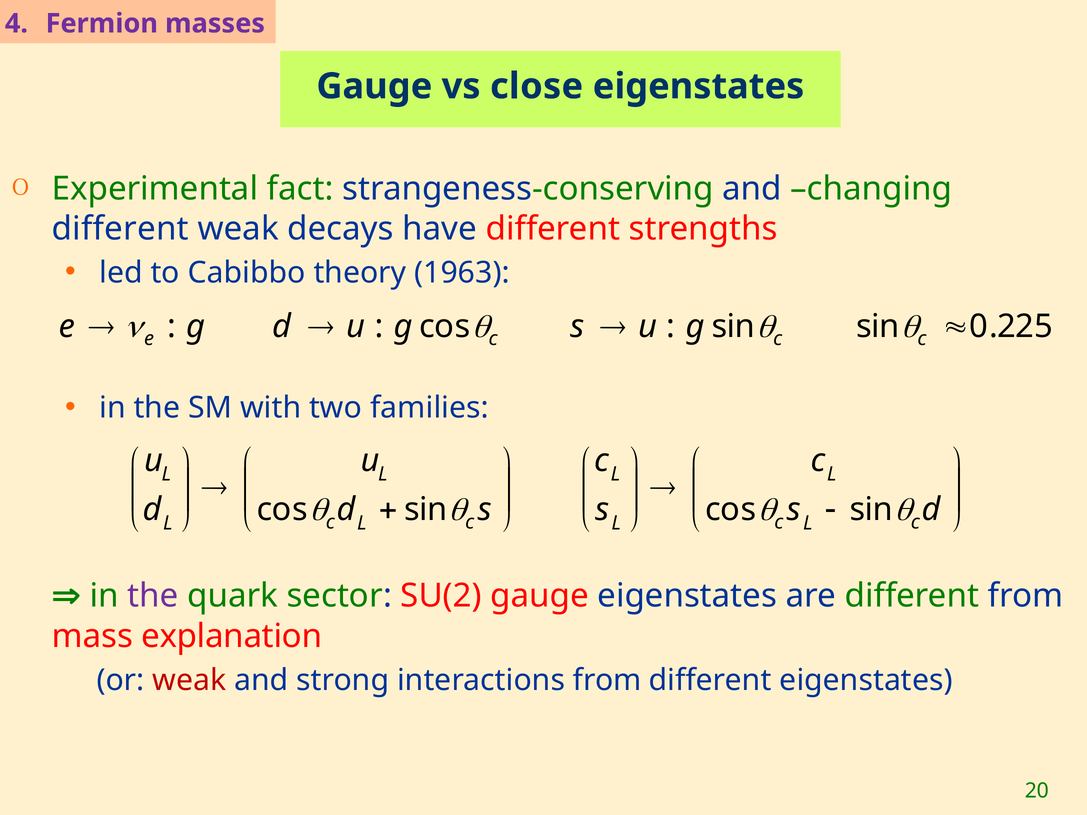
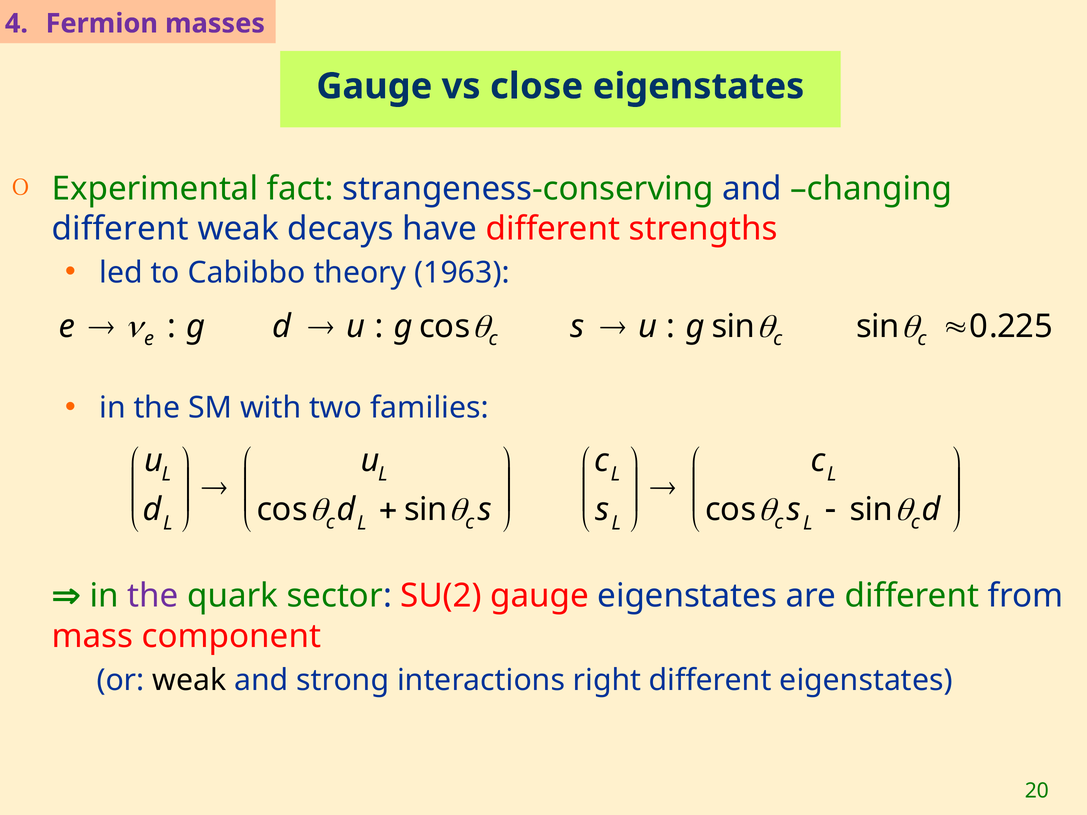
explanation: explanation -> component (231, 636)
weak colour: red -> black (189, 680)
interactions from: from -> right (607, 680)
